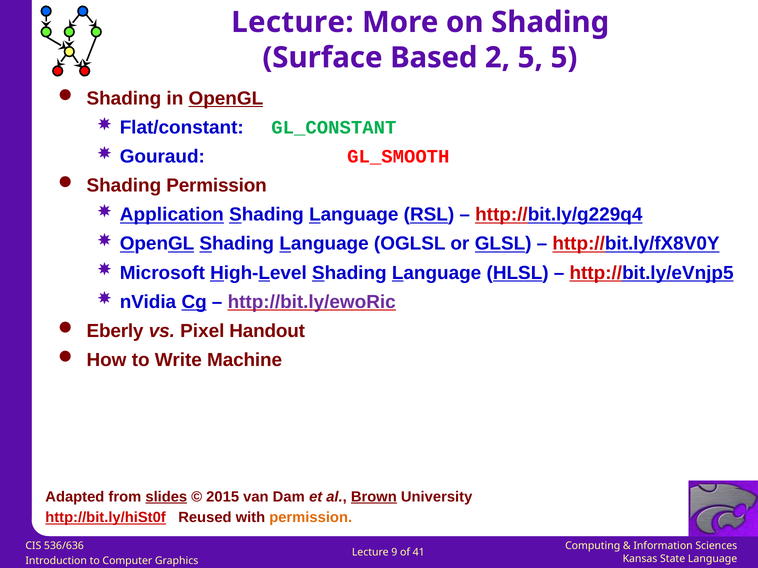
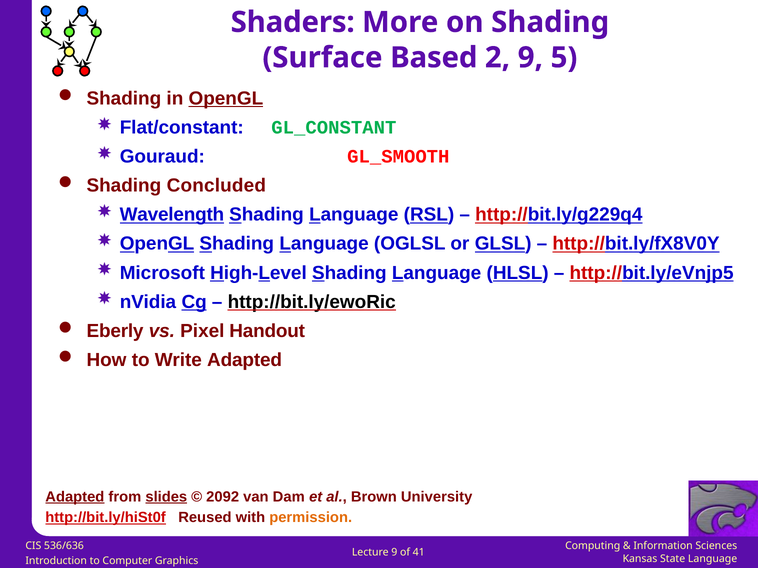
Lecture: Lecture -> Shaders (293, 22)
2 5: 5 -> 9 (530, 58)
Shading Permission: Permission -> Concluded (216, 186)
Application: Application -> Wavelength (172, 215)
http://bit.ly/ewoRic colour: purple -> black (312, 302)
Write Machine: Machine -> Adapted (245, 360)
Adapted underline: none -> present (75, 497)
2015: 2015 -> 2092 (223, 497)
Brown underline: present -> none (374, 497)
